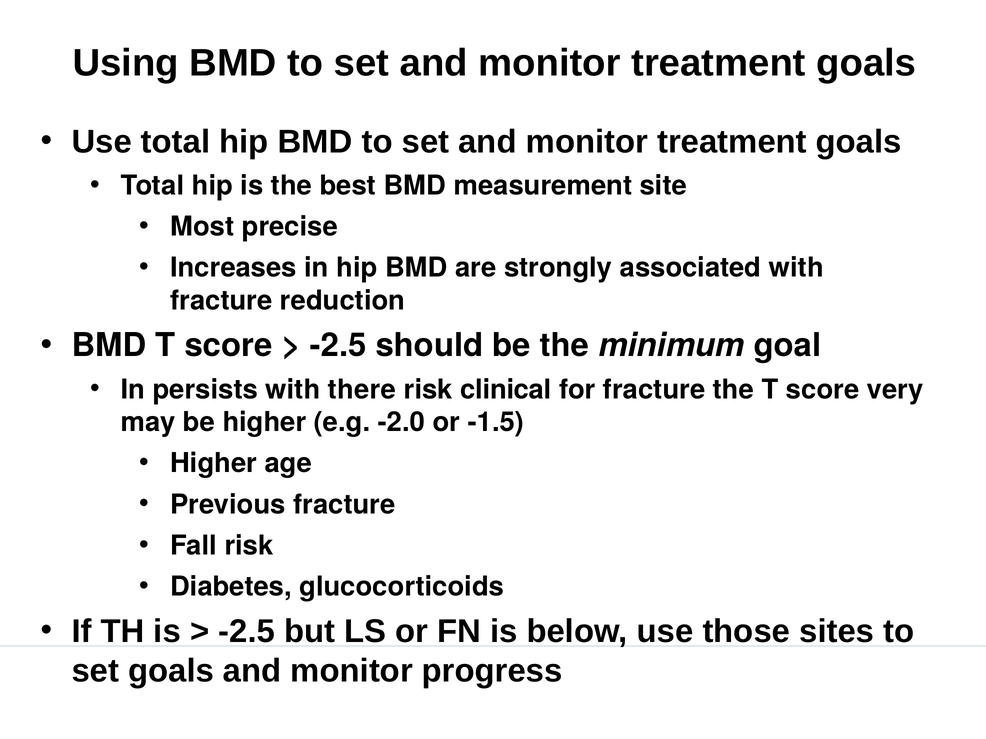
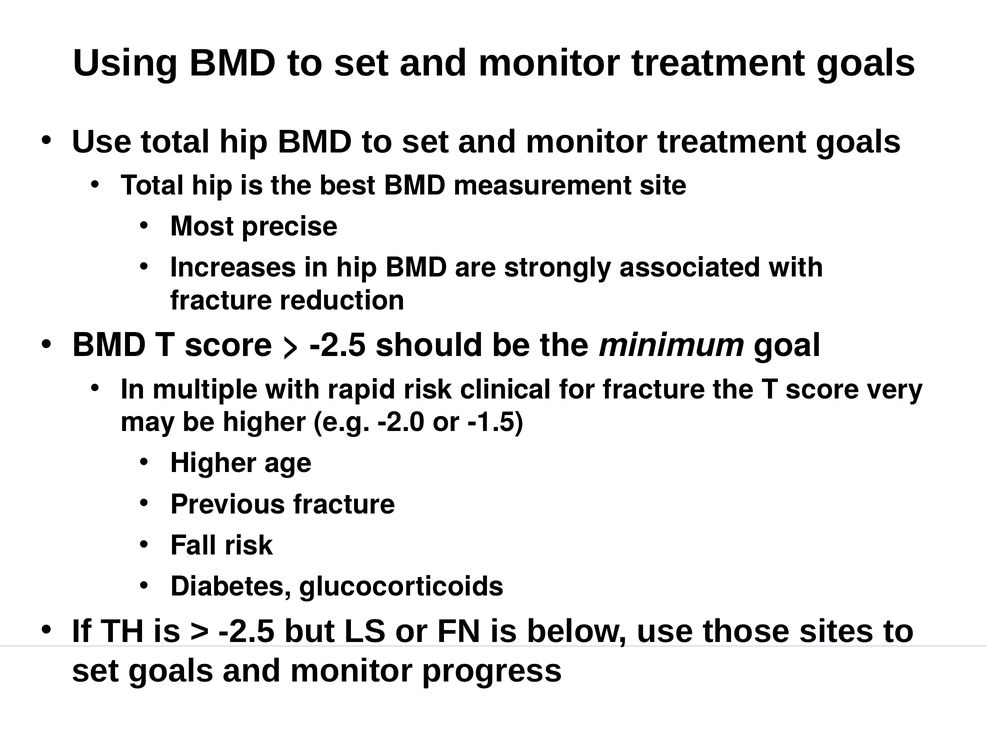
persists: persists -> multiple (205, 390)
there: there -> rapid (362, 390)
